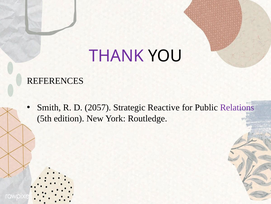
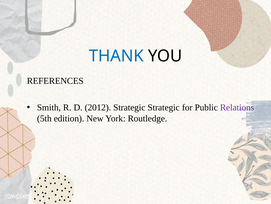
THANK colour: purple -> blue (116, 56)
2057: 2057 -> 2012 (98, 107)
Strategic Reactive: Reactive -> Strategic (164, 107)
